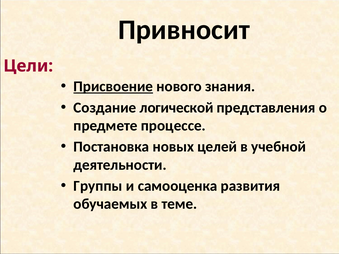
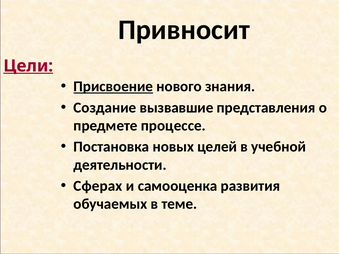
Цели underline: none -> present (28, 66)
логической: логической -> вызвавшие (177, 108)
Группы: Группы -> Сферах (98, 186)
